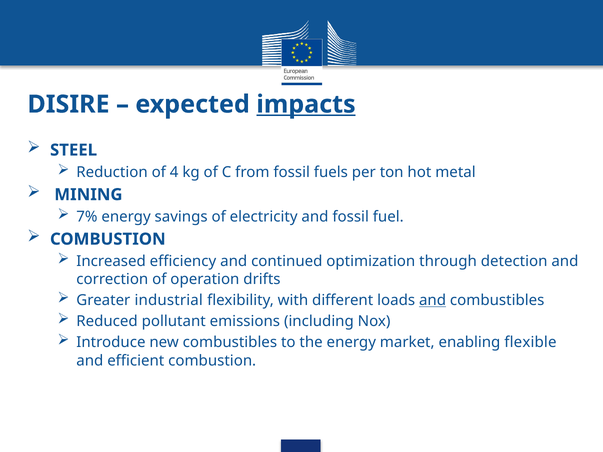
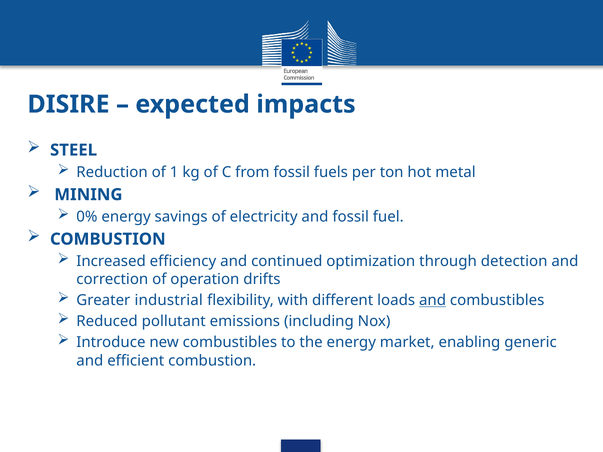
impacts underline: present -> none (306, 104)
4: 4 -> 1 (174, 172)
7%: 7% -> 0% (87, 217)
flexible: flexible -> generic (531, 343)
